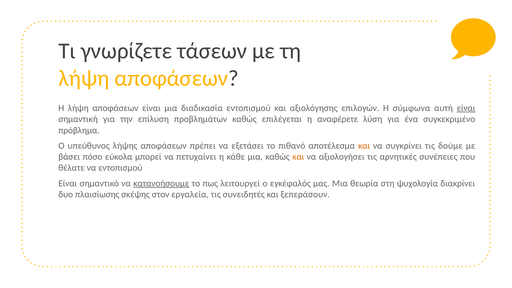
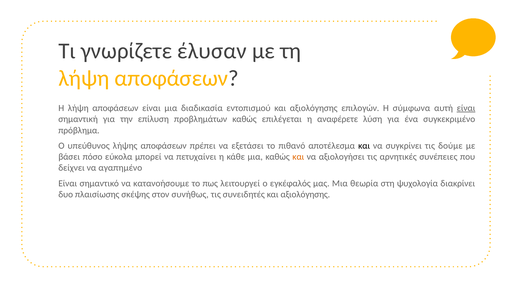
τάσεων: τάσεων -> έλυσαν (212, 51)
και colour: orange -> black (364, 146)
θέλατε: θέλατε -> δείχνει (72, 168)
να εντοπισμού: εντοπισμού -> αγαπημένο (120, 168)
κατανοήσουμε underline: present -> none (161, 183)
εργαλεία: εργαλεία -> συνήθως (190, 194)
συνειδητές και ξεπεράσουν: ξεπεράσουν -> αξιολόγησης (305, 194)
